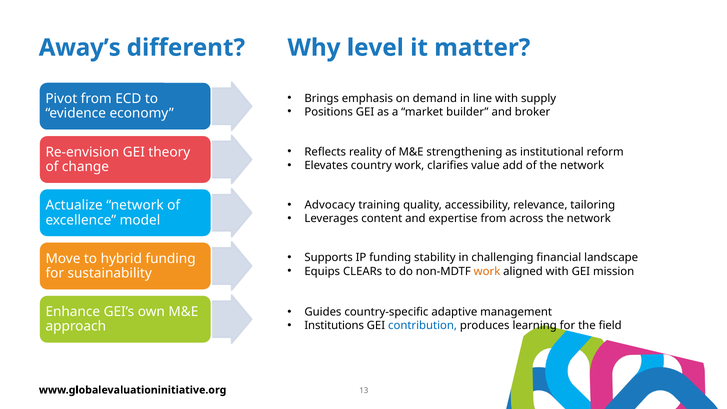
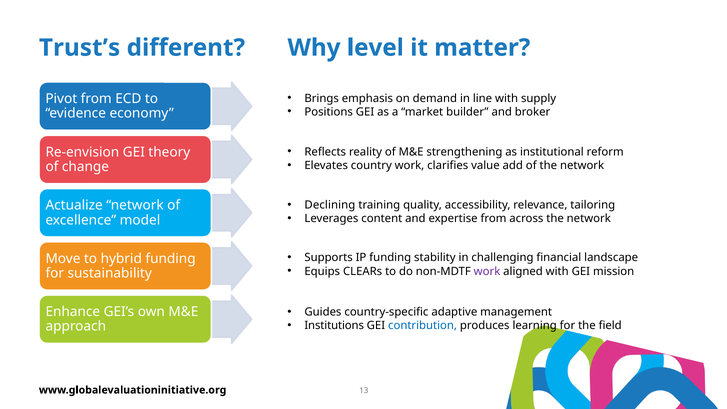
Away’s: Away’s -> Trust’s (80, 48)
Advocacy: Advocacy -> Declining (330, 205)
work colour: orange -> purple (487, 271)
